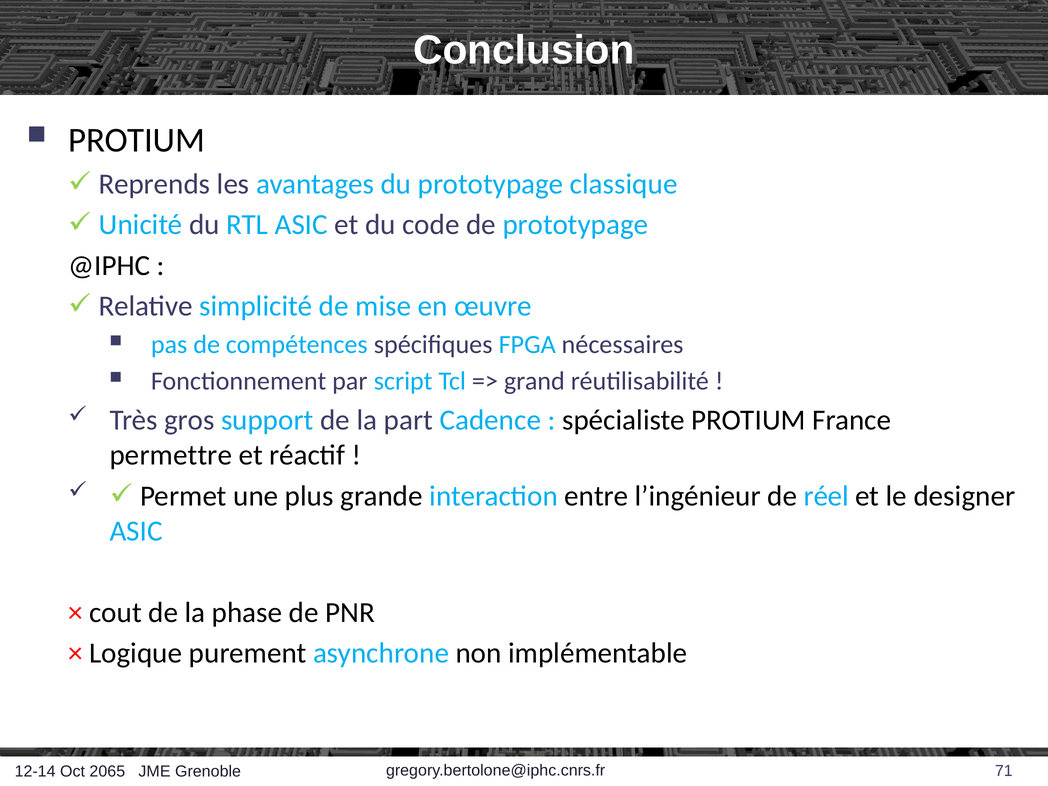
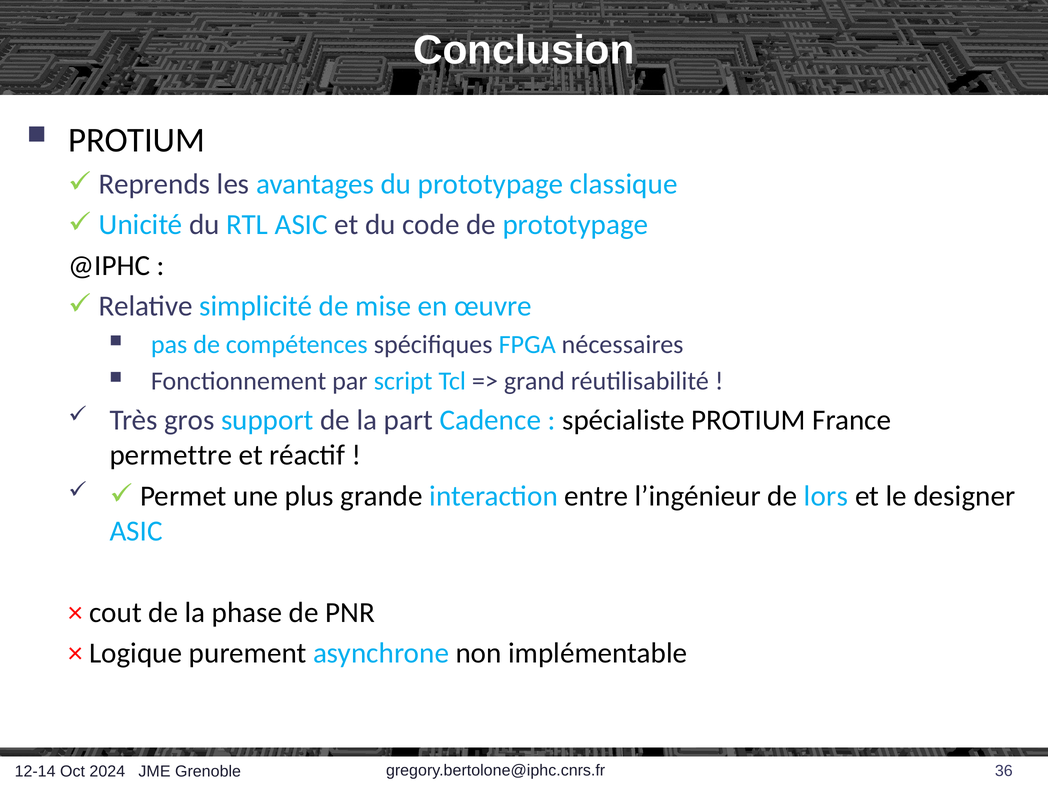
réel: réel -> lors (826, 496)
2065: 2065 -> 2024 (107, 771)
71: 71 -> 36 (1004, 771)
